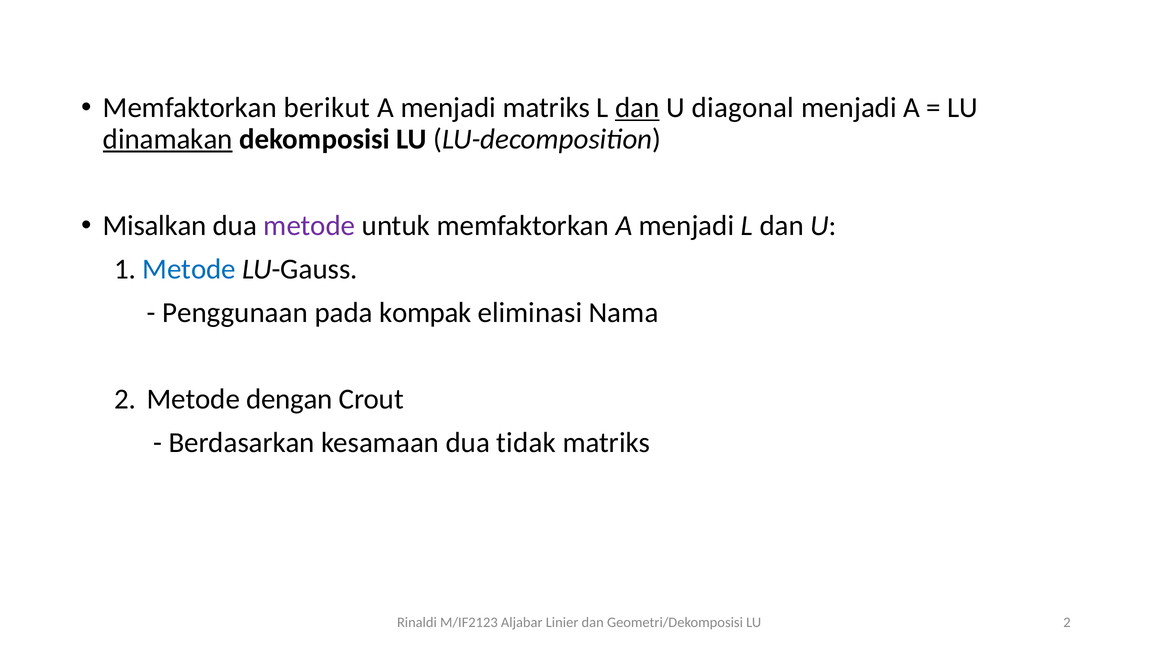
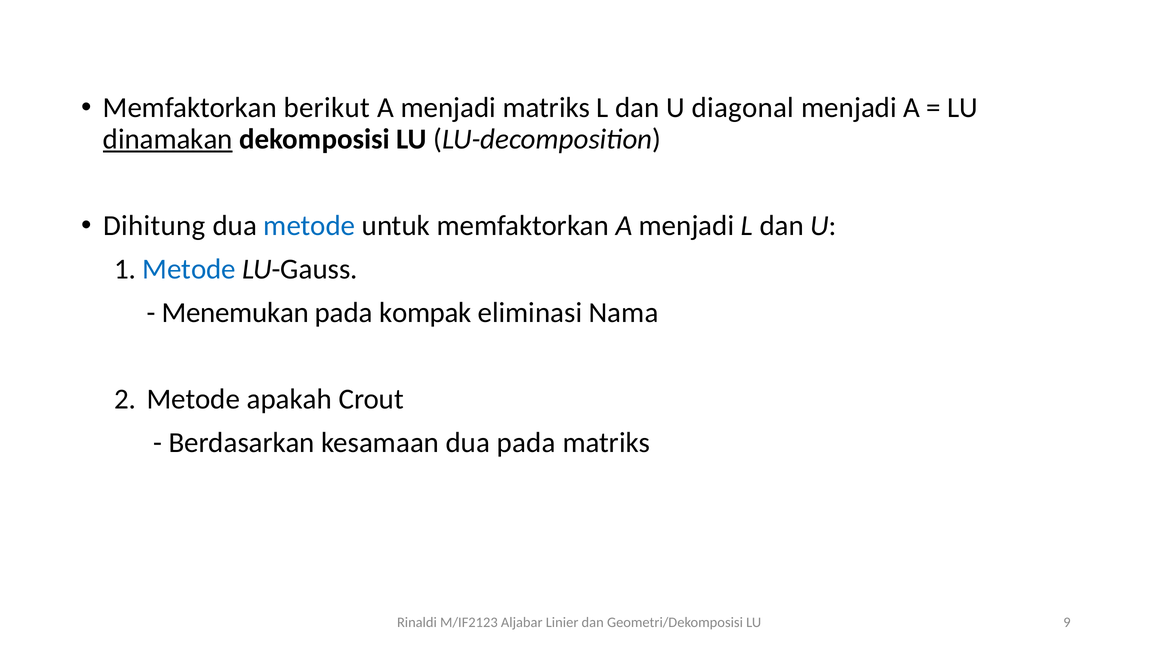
dan underline: present -> none (637, 108)
Misalkan: Misalkan -> Dihitung (154, 226)
metode colour: purple -> blue (309, 226)
Penggunaan: Penggunaan -> Menemukan (235, 312)
dengan: dengan -> apakah (289, 399)
dua tidak: tidak -> pada (526, 443)
LU 2: 2 -> 9 (1067, 622)
